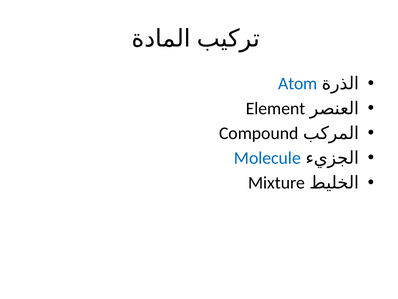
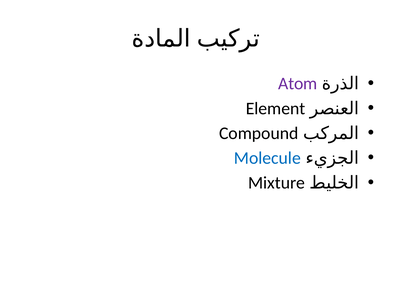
Atom colour: blue -> purple (298, 83)
